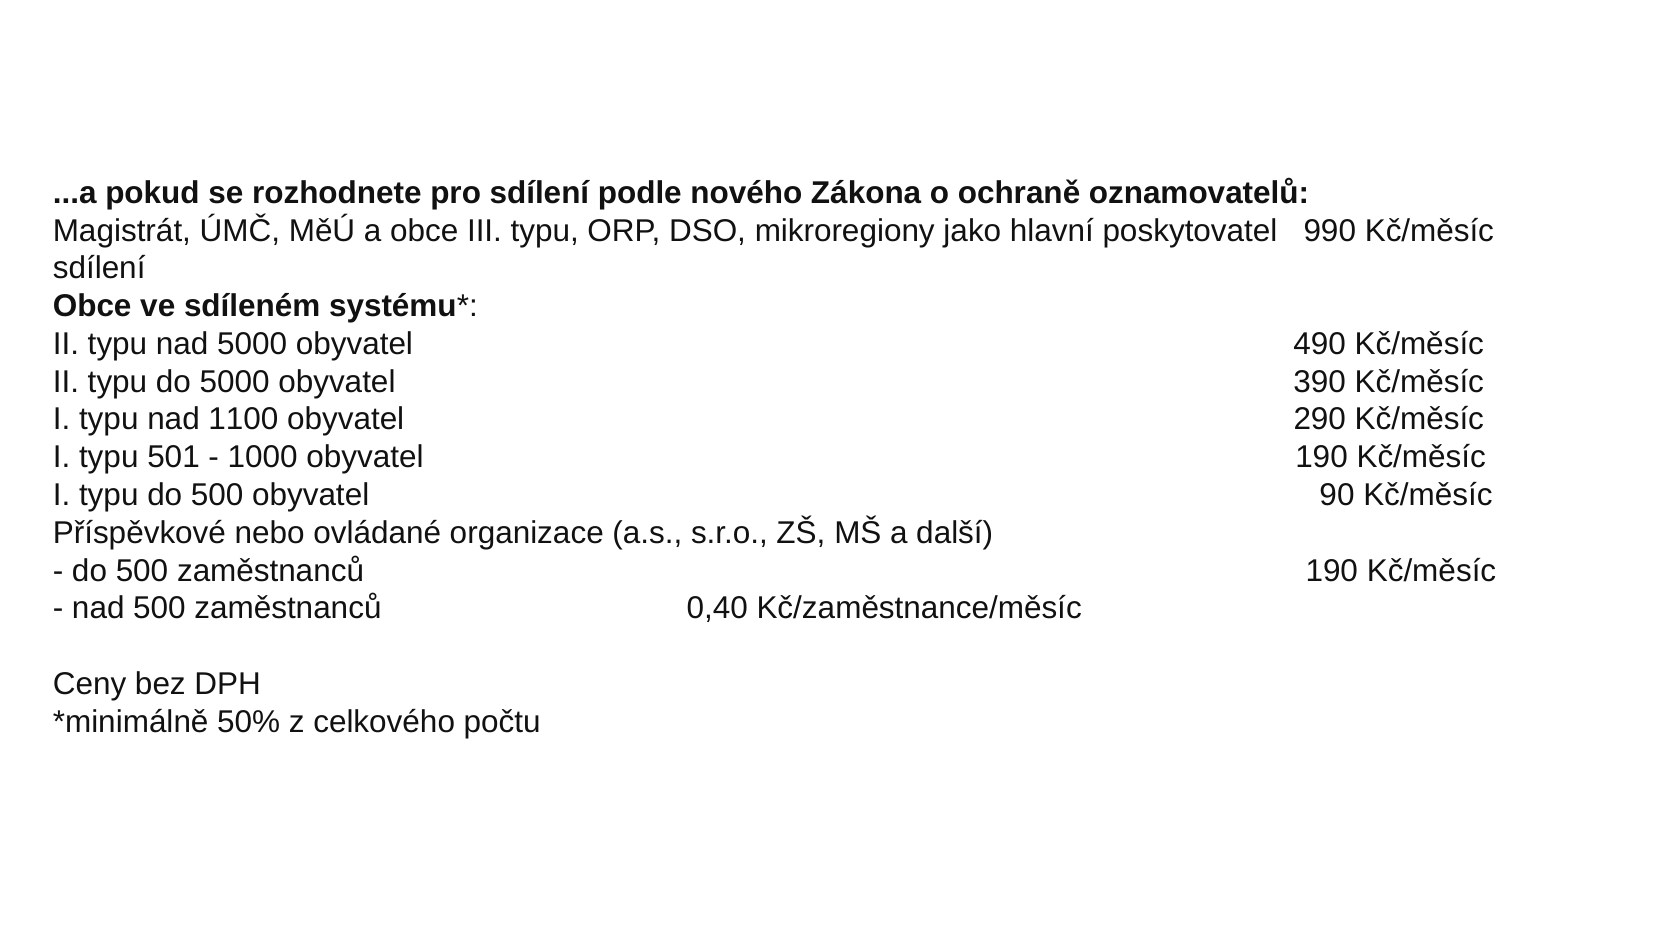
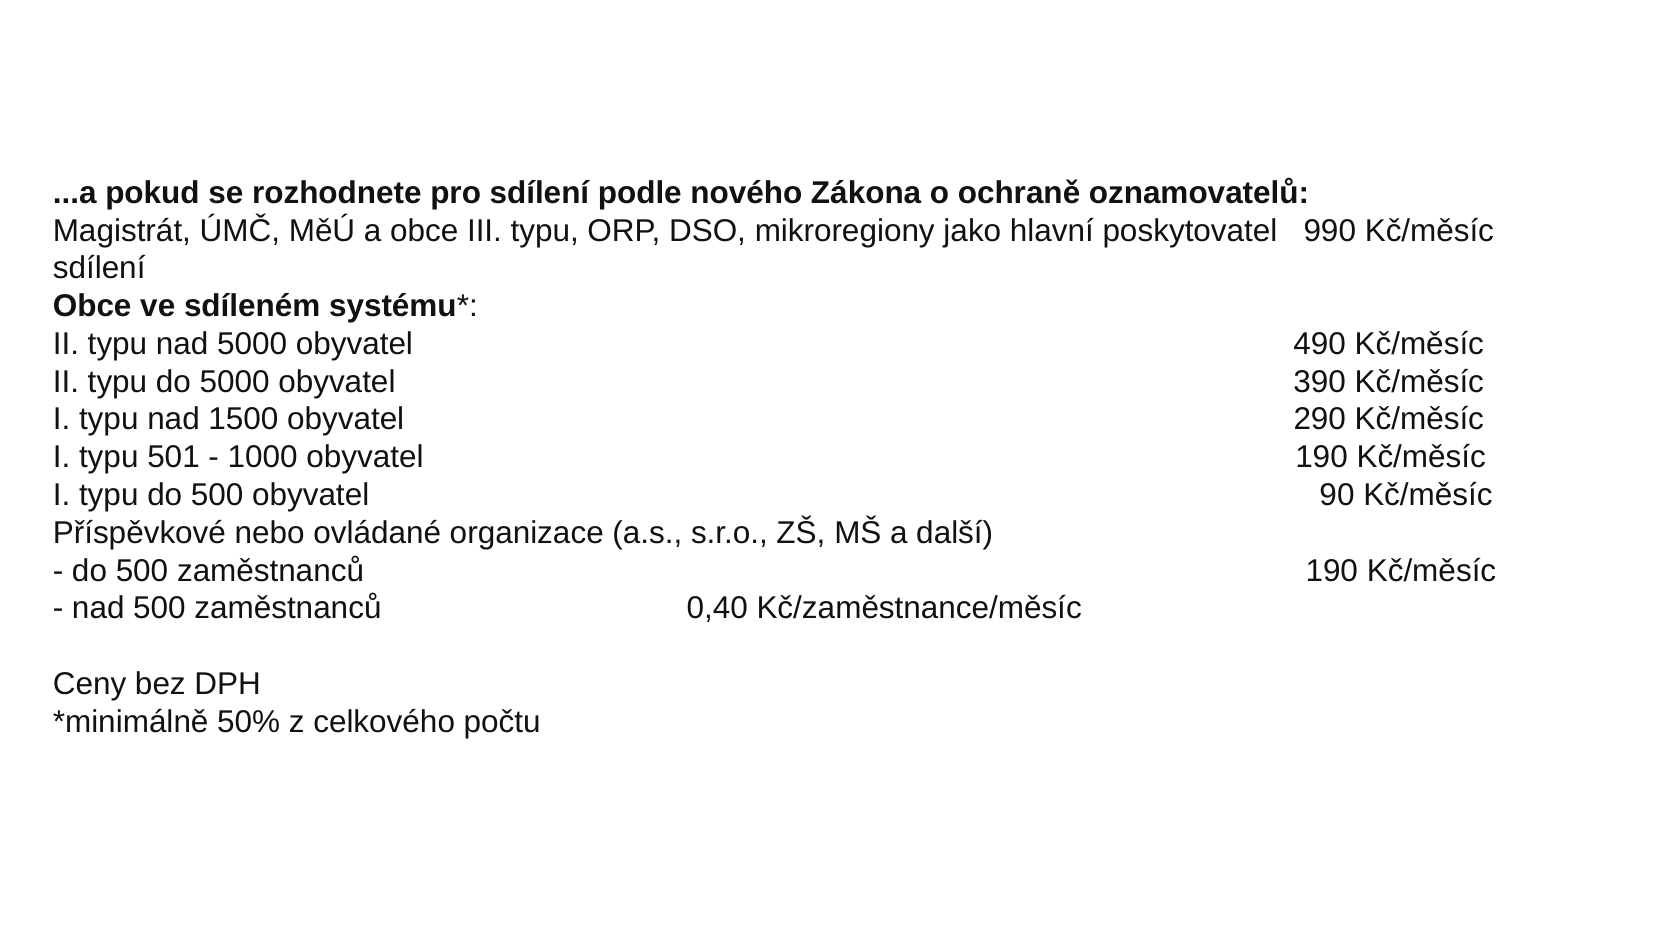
1100: 1100 -> 1500 (243, 420)
